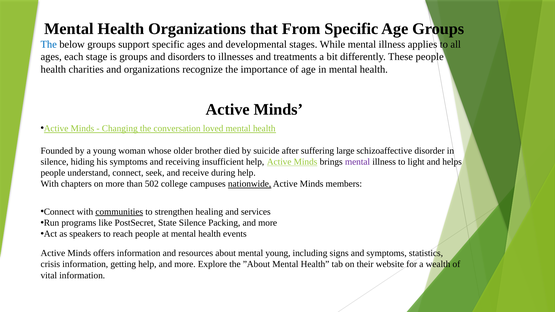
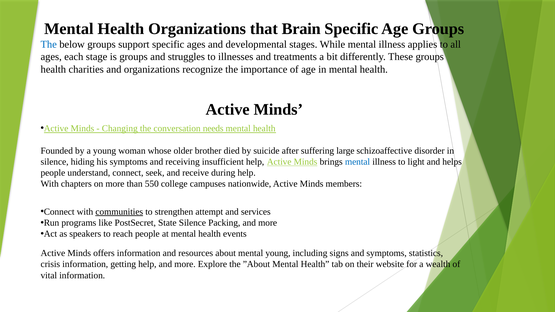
From: From -> Brain (301, 29)
disorders: disorders -> struggles (186, 57)
These people: people -> groups (430, 57)
loved: loved -> needs (213, 129)
mental colour: purple -> blue (358, 162)
502: 502 -> 550 (152, 184)
nationwide underline: present -> none (250, 184)
healing: healing -> attempt (209, 212)
